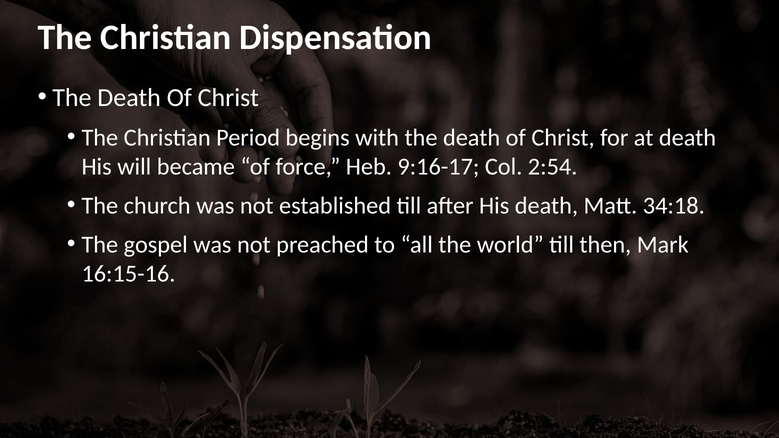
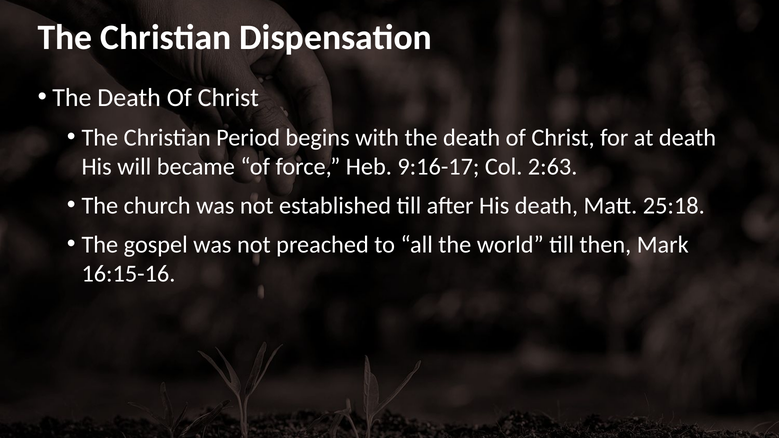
2:54: 2:54 -> 2:63 (553, 167)
34:18: 34:18 -> 25:18 (674, 206)
